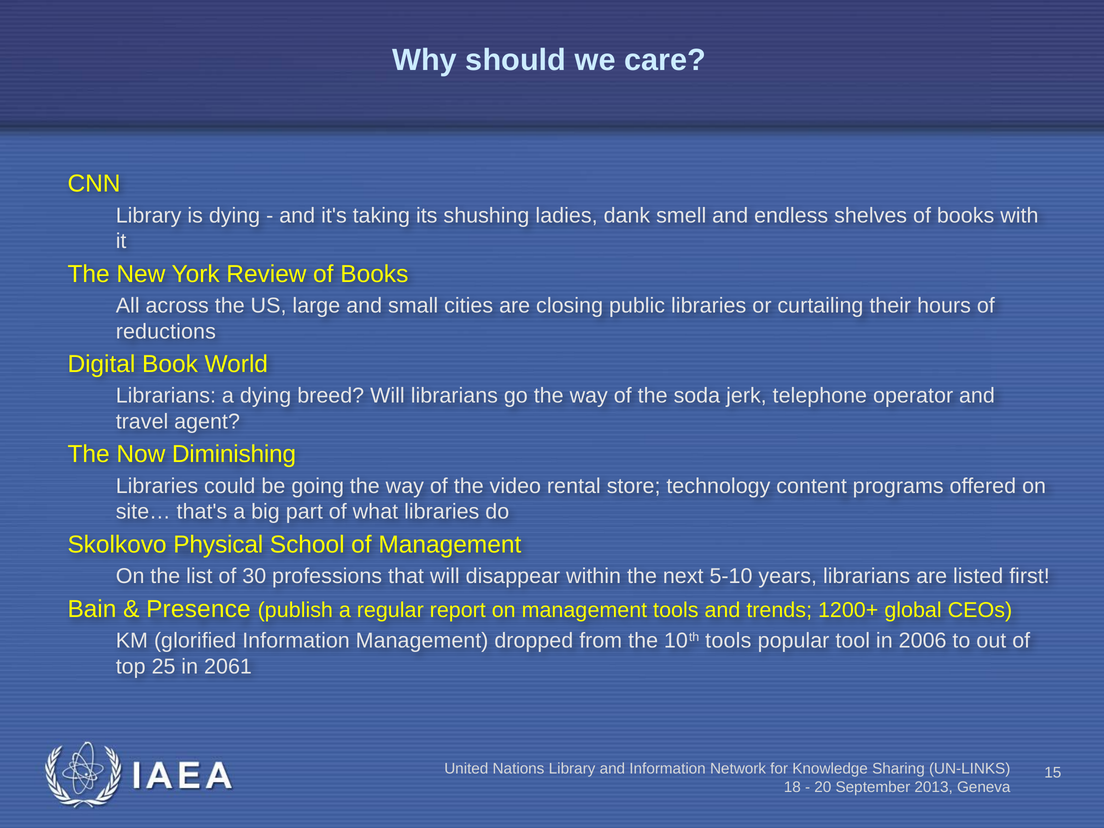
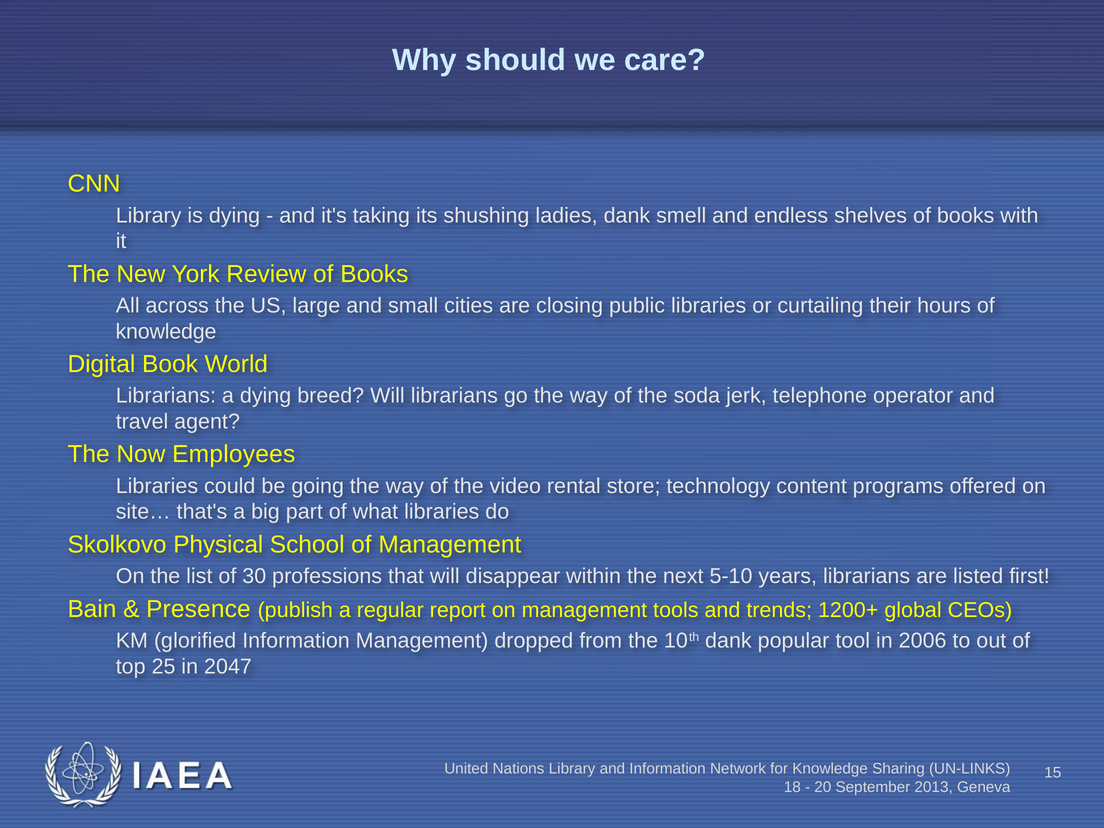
reductions: reductions -> knowledge (166, 331)
Diminishing: Diminishing -> Employees (234, 454)
10th tools: tools -> dank (728, 641)
2061: 2061 -> 2047 (228, 666)
